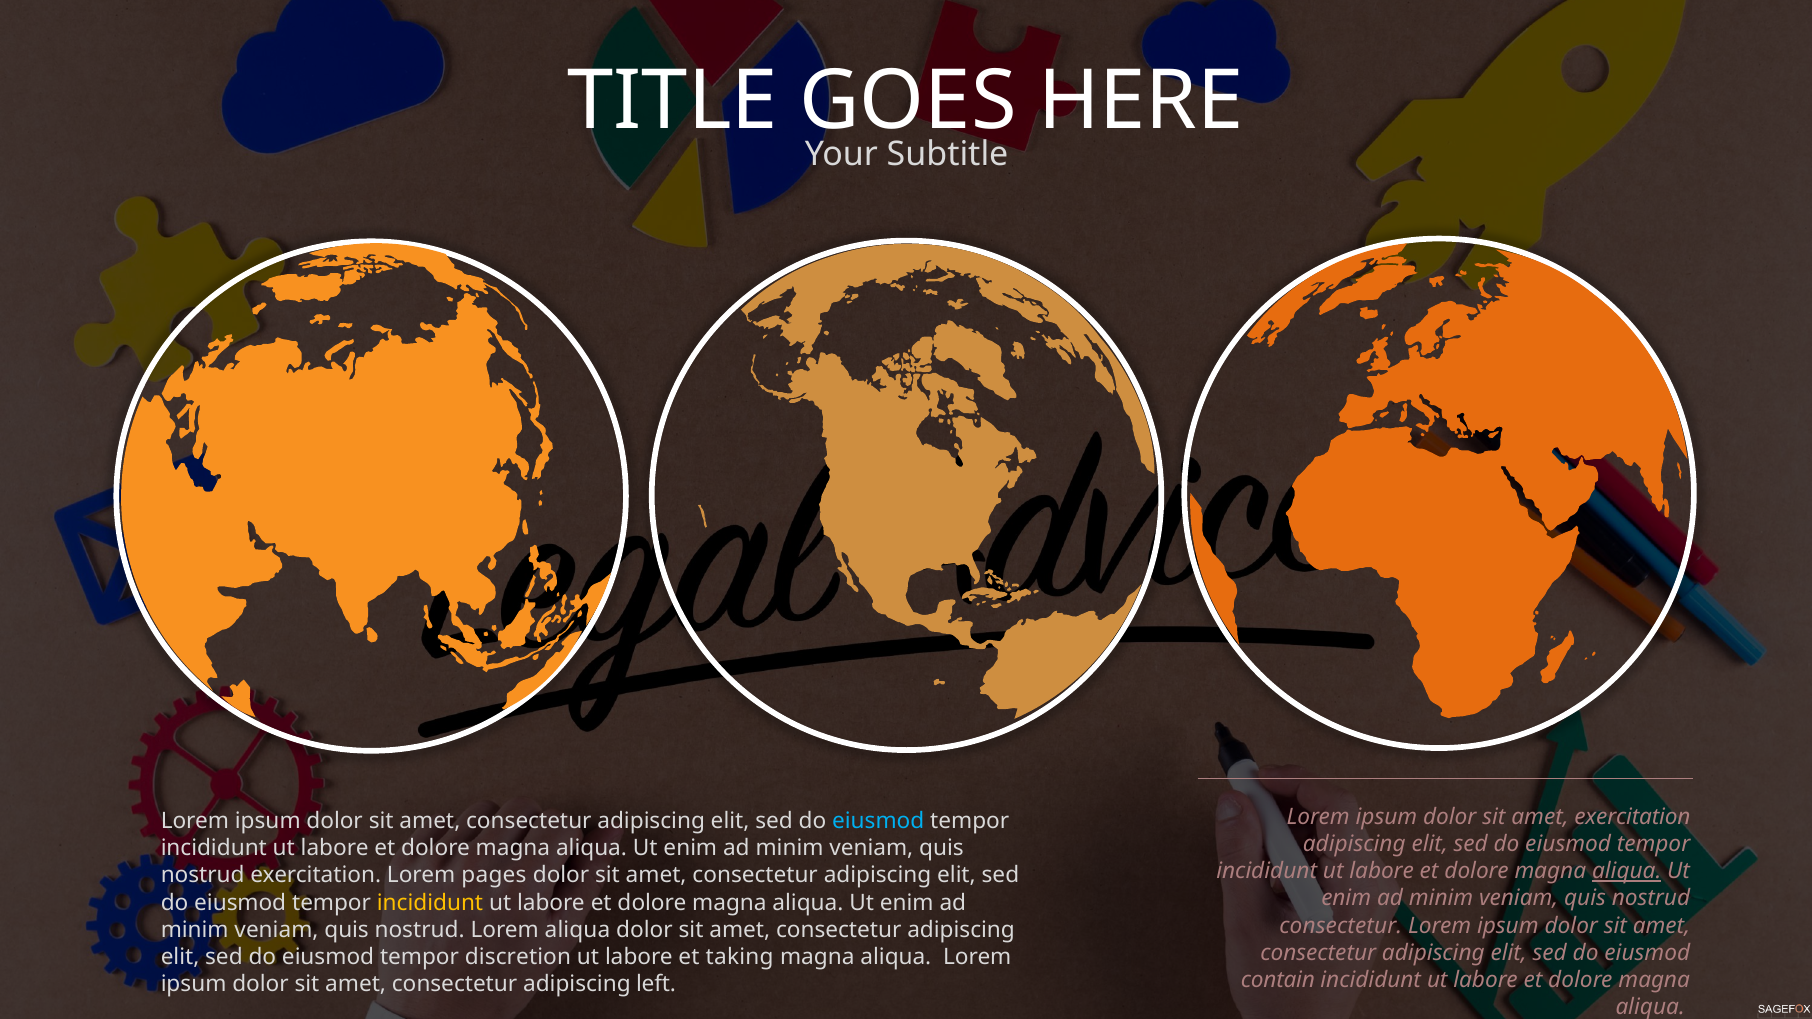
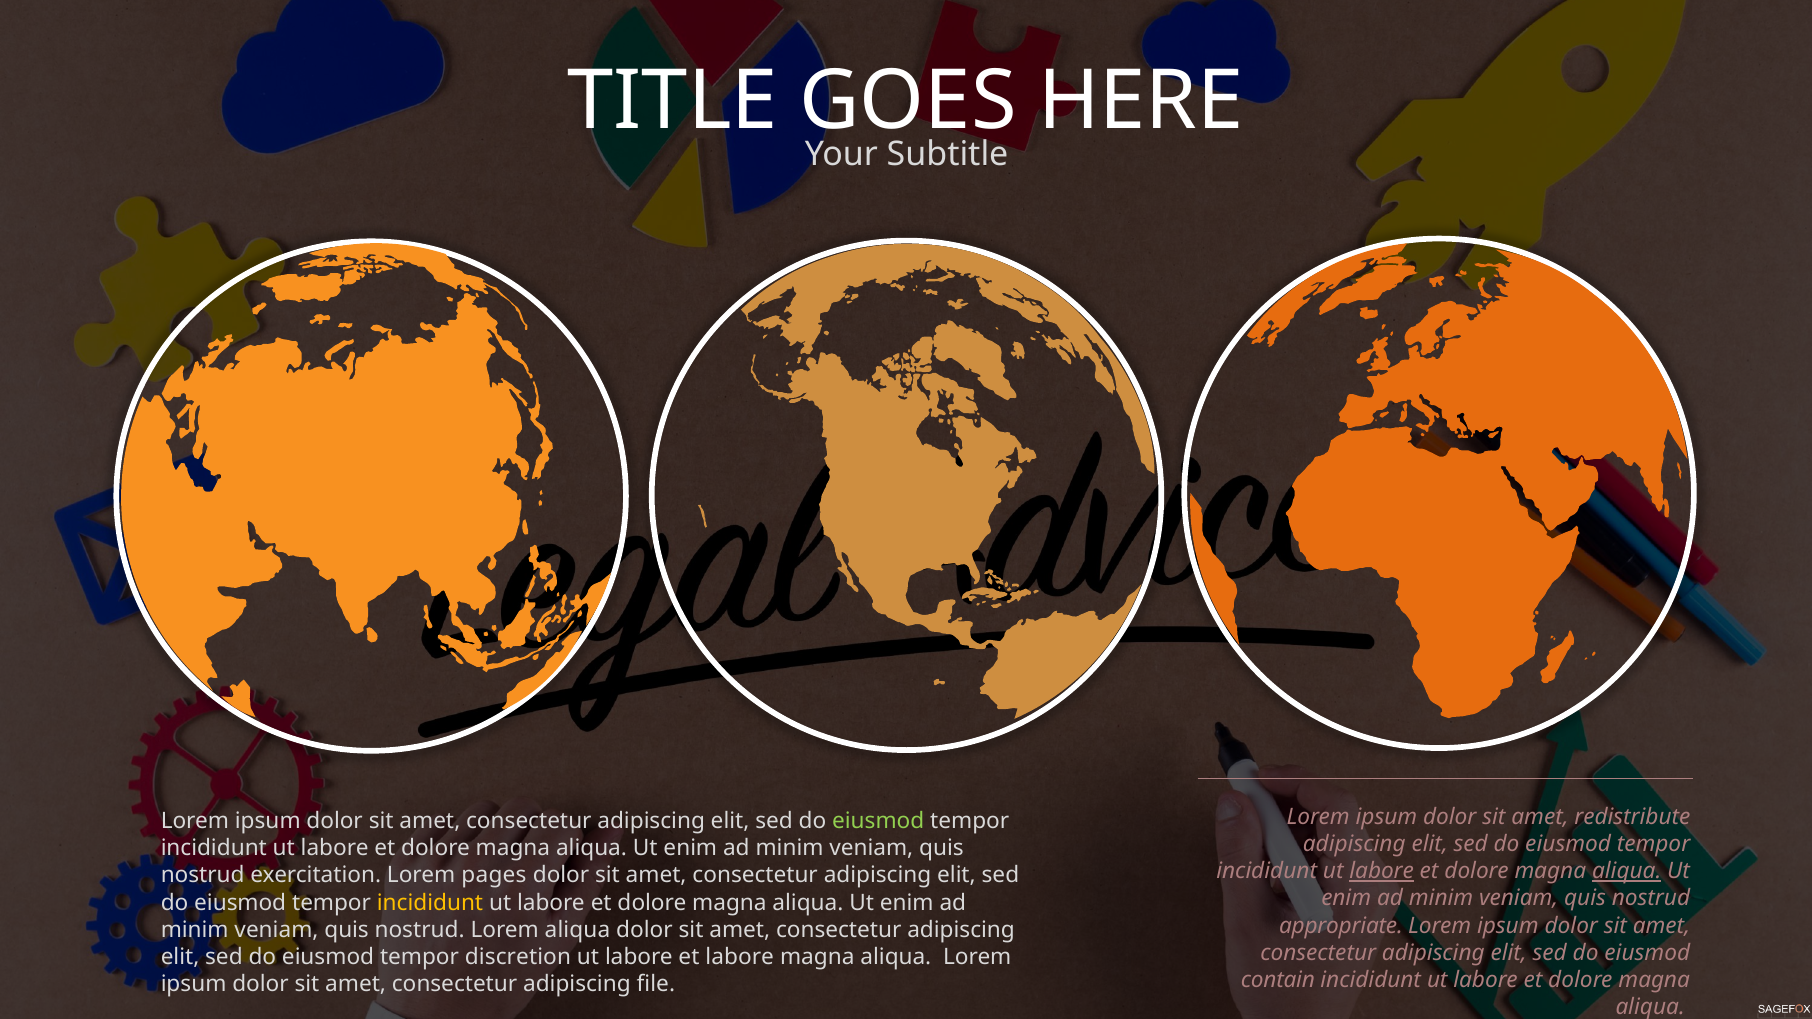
amet exercitation: exercitation -> redistribute (1632, 817)
eiusmod colour: light blue -> light green (878, 821)
labore underline: none -> present (1382, 871)
consectetur: consectetur -> appropriate (1341, 926)
et taking: taking -> labore (740, 957)
left: left -> file (656, 984)
